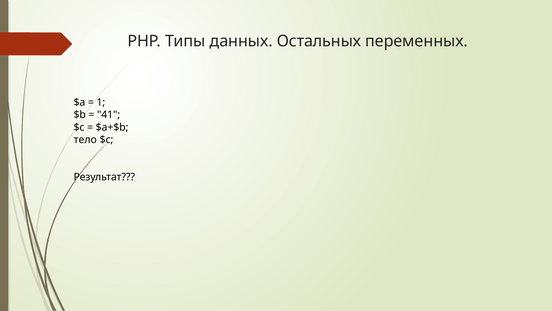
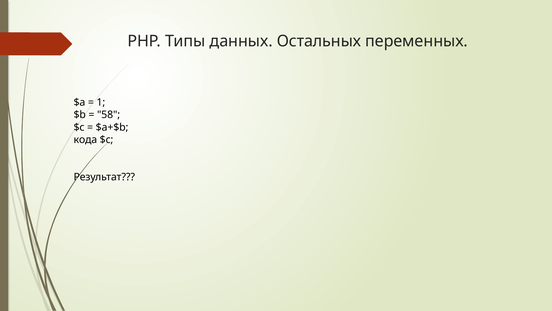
41: 41 -> 58 (109, 115)
тело: тело -> кода (85, 140)
